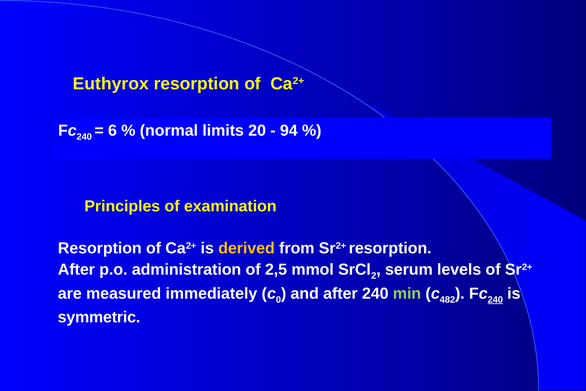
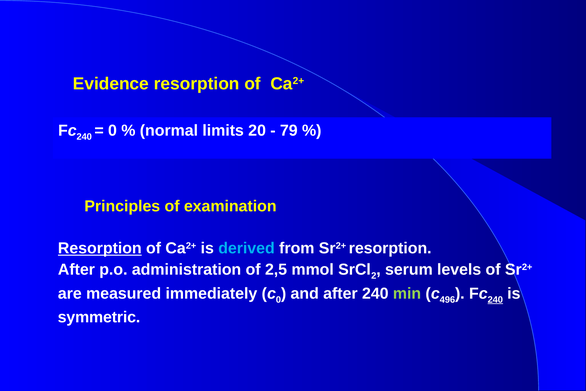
Euthyrox: Euthyrox -> Evidence (111, 84)
6: 6 -> 0 (112, 130)
94: 94 -> 79 (289, 130)
Resorption underline: none -> present (100, 248)
derived colour: yellow -> light blue (247, 248)
482: 482 -> 496 (447, 299)
